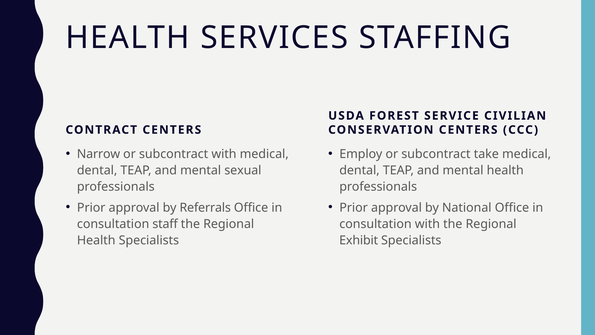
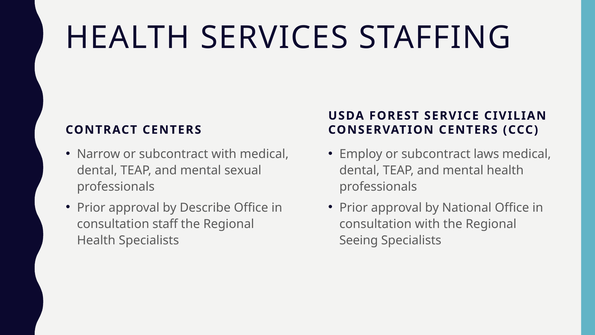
take: take -> laws (486, 154)
Referrals: Referrals -> Describe (205, 207)
Exhibit: Exhibit -> Seeing (359, 240)
